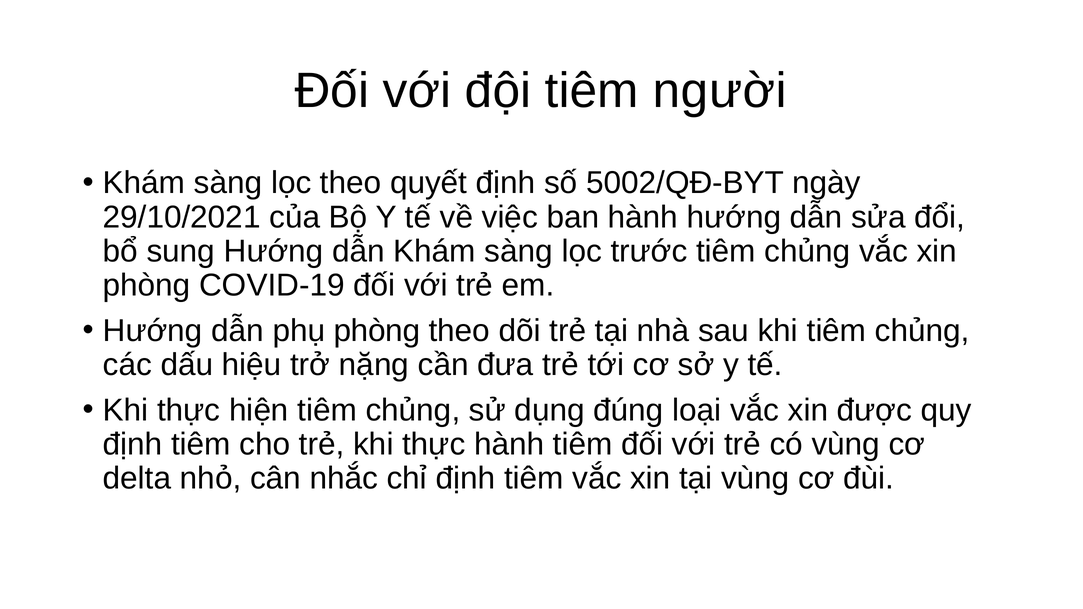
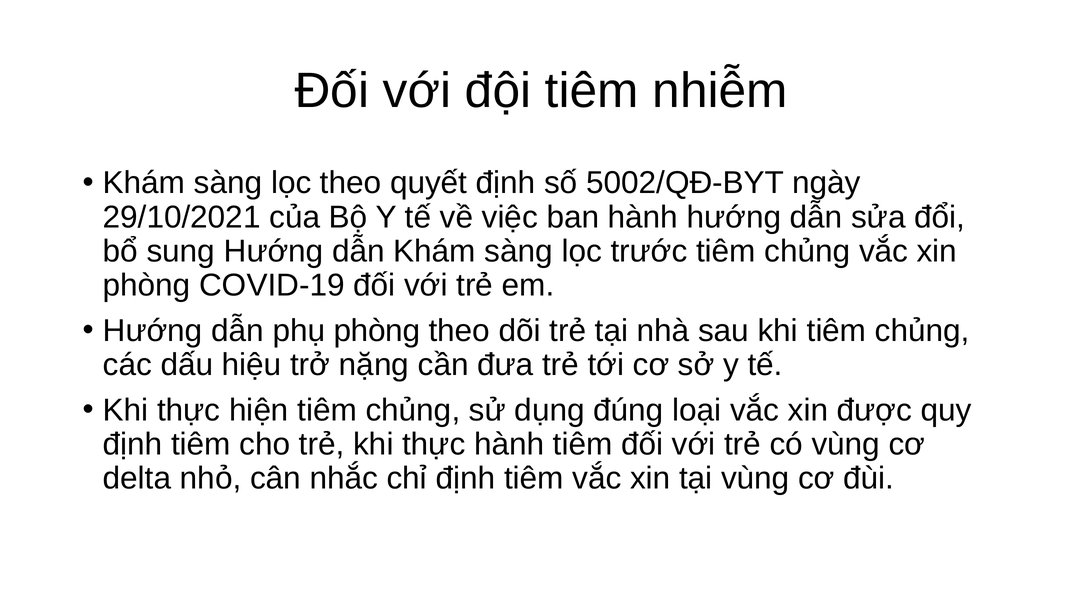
người: người -> nhiễm (720, 91)
